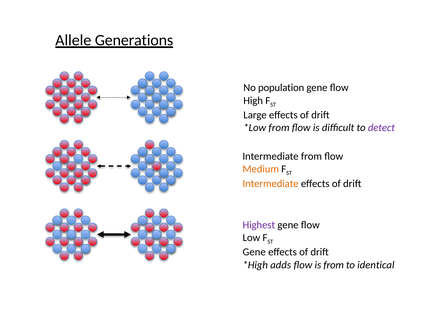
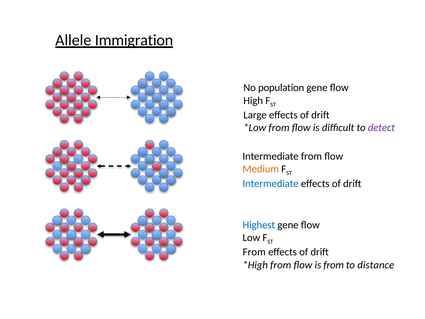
Generations: Generations -> Immigration (134, 40)
Intermediate colour: orange -> blue (271, 183)
Highest colour: purple -> blue (259, 225)
Gene: Gene -> From (254, 252)
adds: adds -> from (281, 265)
identical: identical -> distance (376, 265)
